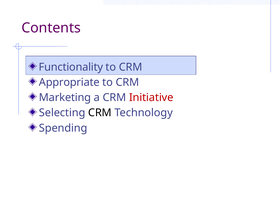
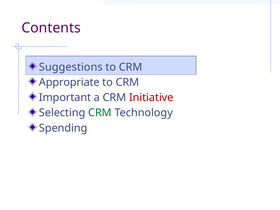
Functionality: Functionality -> Suggestions (71, 67)
Marketing: Marketing -> Important (65, 98)
CRM colour: black -> green (100, 113)
